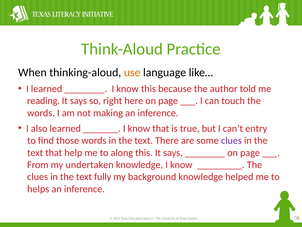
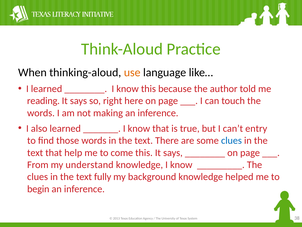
clues colour: purple -> blue (231, 140)
along: along -> come (122, 152)
undertaken: undertaken -> understand (90, 164)
helps: helps -> begin (38, 189)
